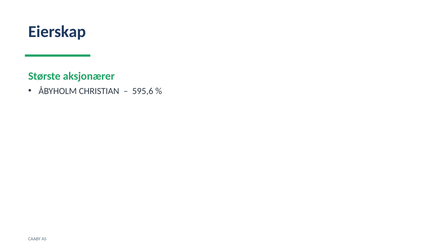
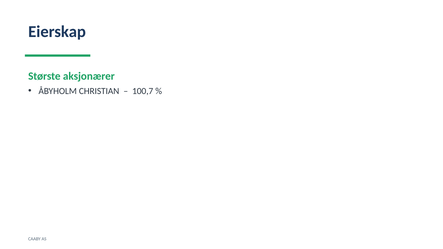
595,6: 595,6 -> 100,7 (143, 91)
